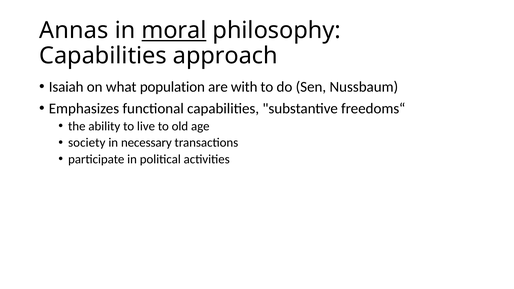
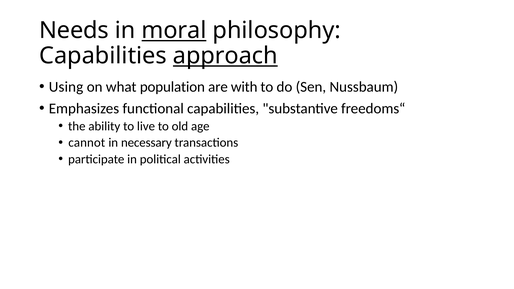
Annas: Annas -> Needs (74, 30)
approach underline: none -> present (225, 56)
Isaiah: Isaiah -> Using (66, 87)
society: society -> cannot (87, 143)
